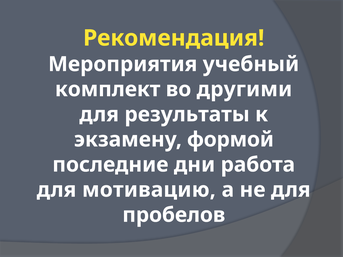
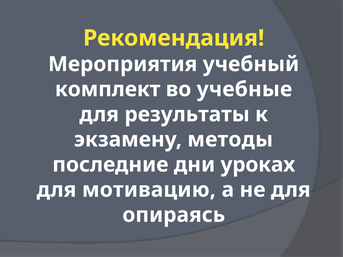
другими: другими -> учебные (244, 89)
формой: формой -> методы (230, 140)
работа: работа -> уроках (258, 165)
пробелов: пробелов -> опираясь (174, 215)
